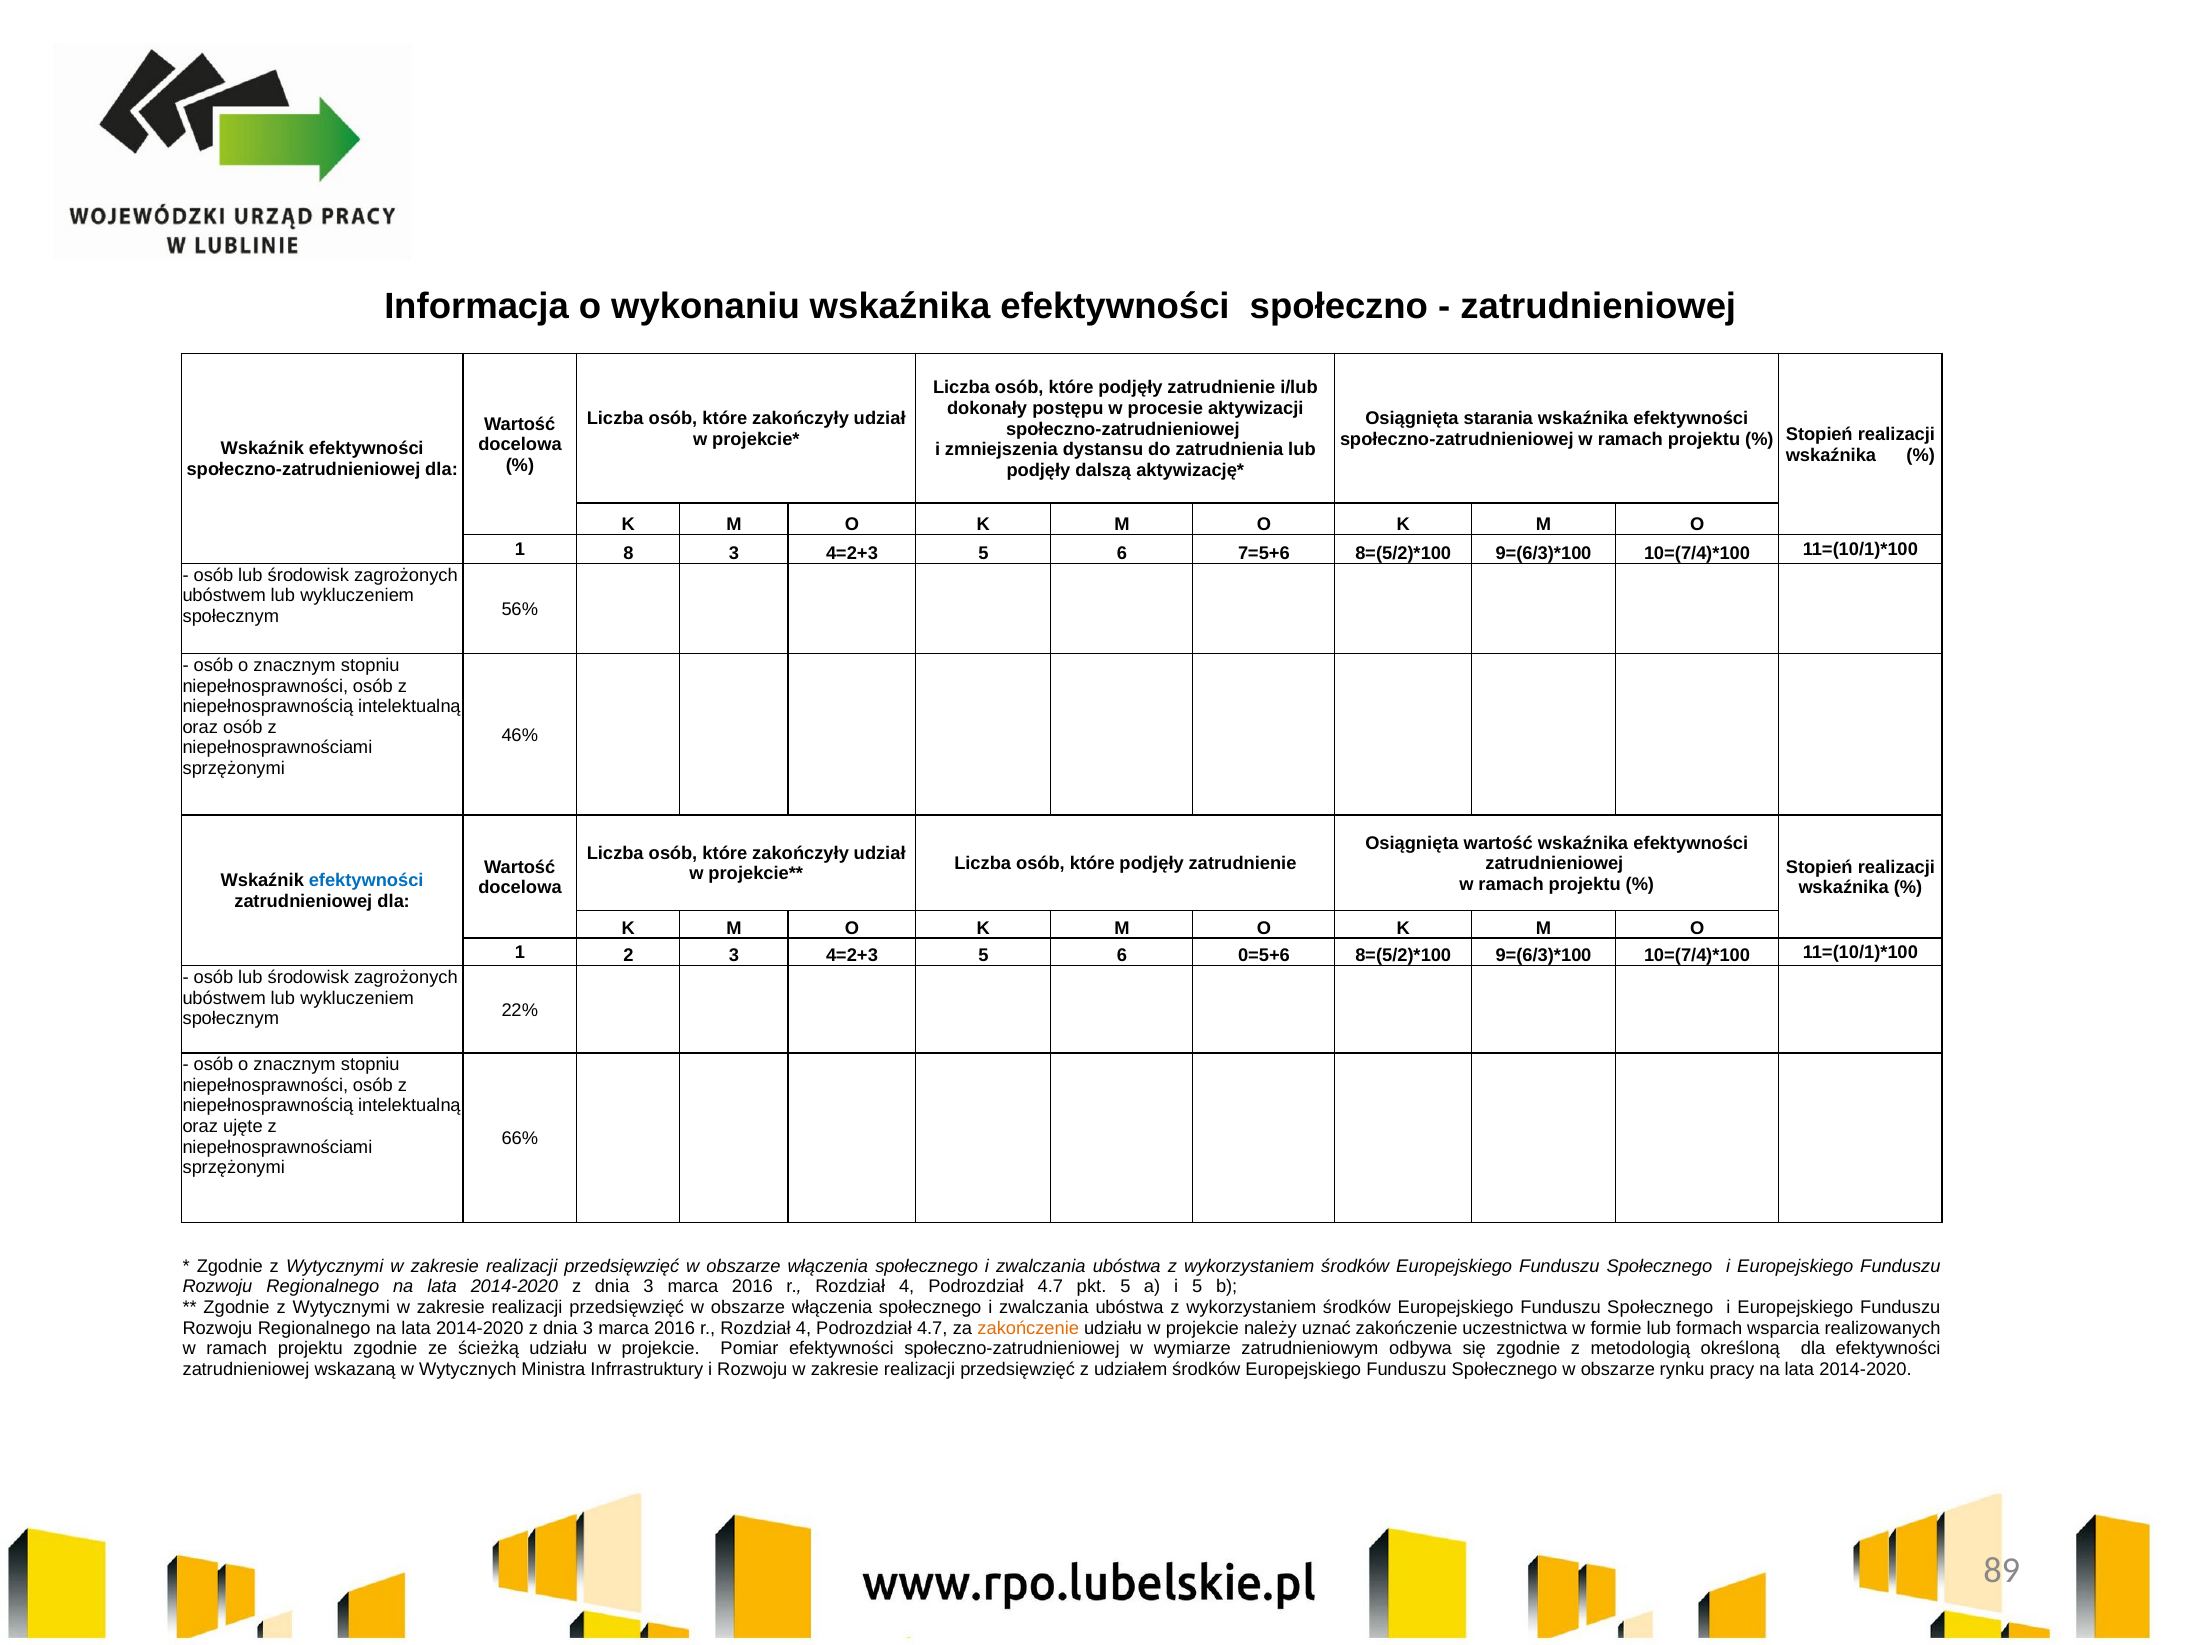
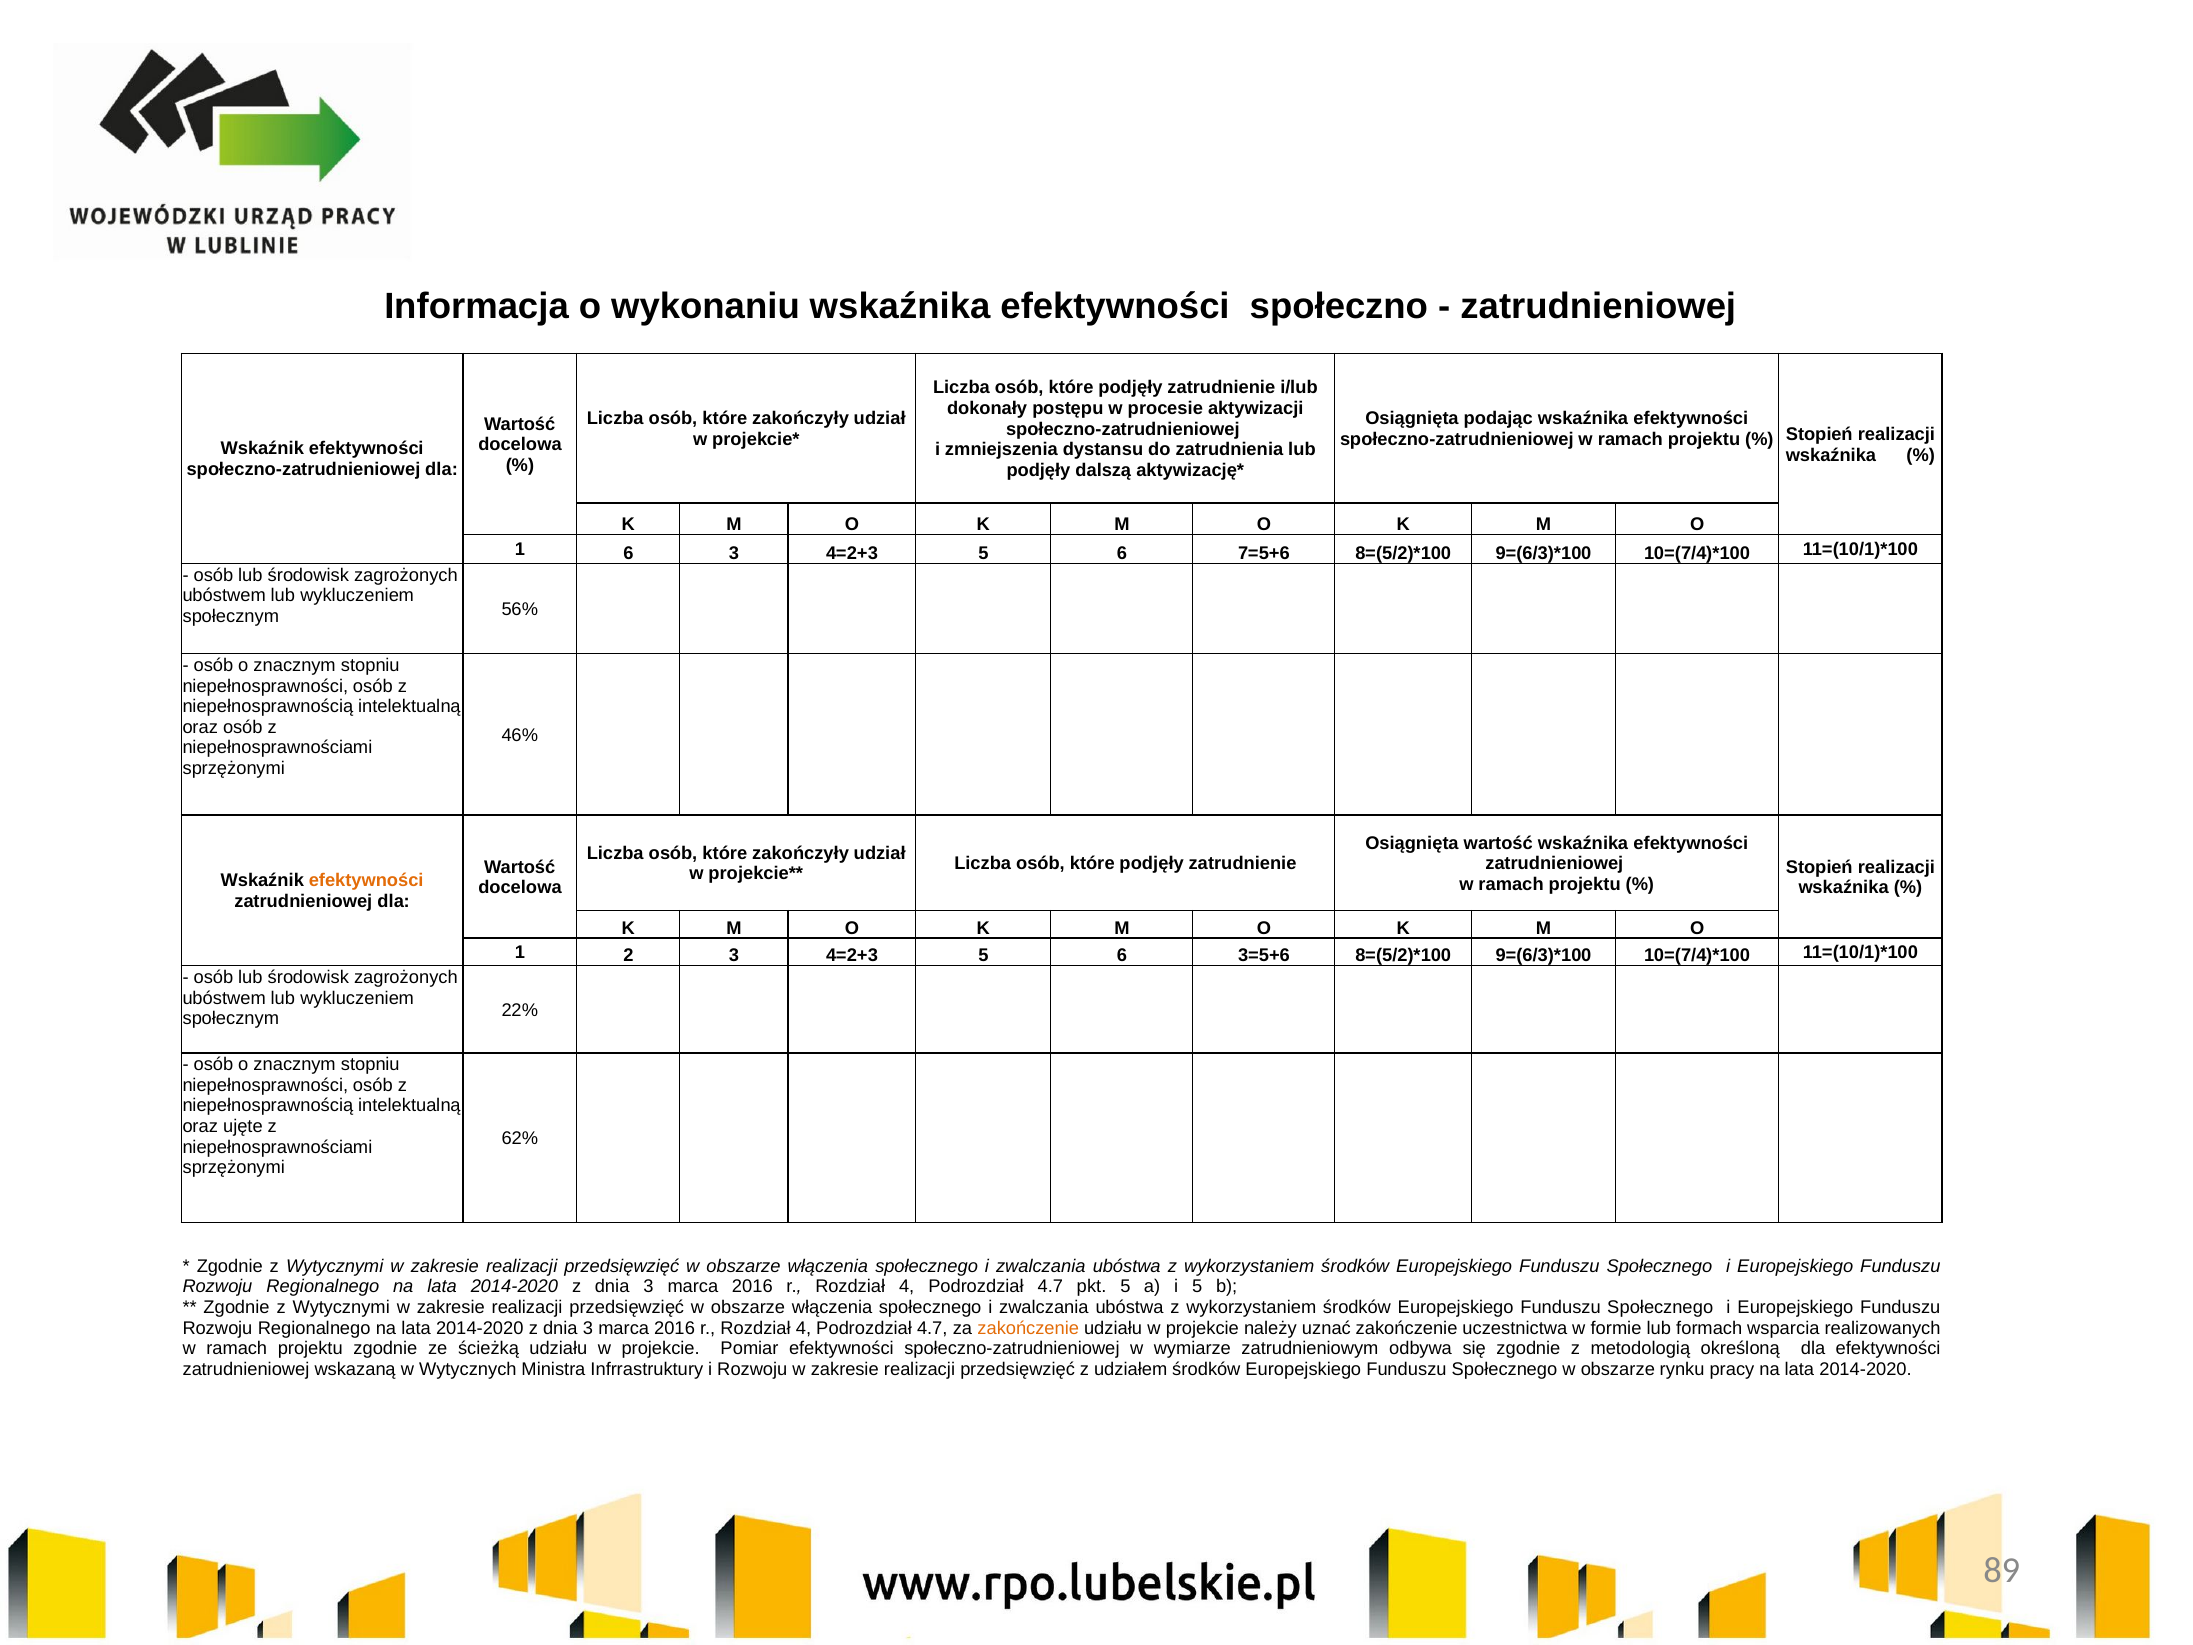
starania: starania -> podając (1498, 419)
1 8: 8 -> 6 (628, 553)
efektywności colour: blue -> orange (366, 881)
0=5+6: 0=5+6 -> 3=5+6 (1264, 956)
66%: 66% -> 62% (520, 1138)
